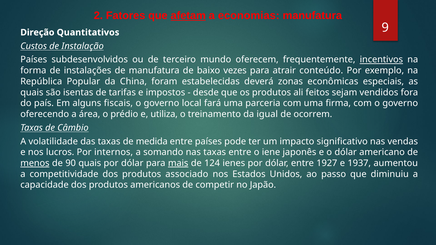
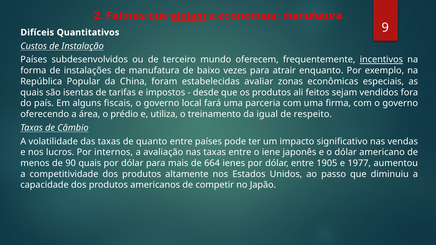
Direção: Direção -> Difíceis (37, 32)
conteúdo: conteúdo -> enquanto (321, 71)
deverá: deverá -> avaliar (259, 82)
ocorrem: ocorrem -> respeito (313, 114)
medida: medida -> quanto (152, 142)
somando: somando -> avaliação (163, 152)
menos underline: present -> none (35, 163)
mais underline: present -> none (178, 163)
124: 124 -> 664 (212, 163)
1927: 1927 -> 1905 (327, 163)
1937: 1937 -> 1977 (359, 163)
associado: associado -> altamente (187, 174)
